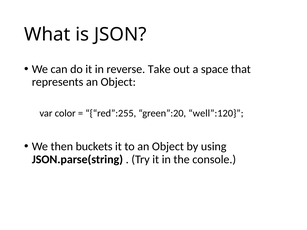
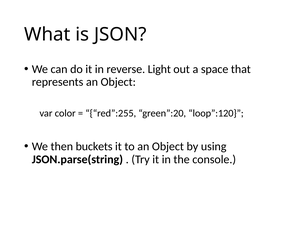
Take: Take -> Light (159, 69)
well”:120: well”:120 -> loop”:120 (216, 113)
